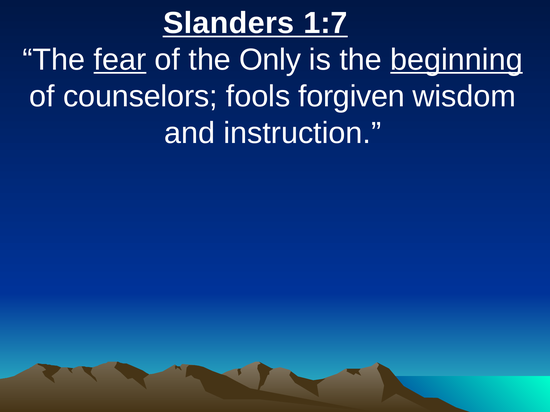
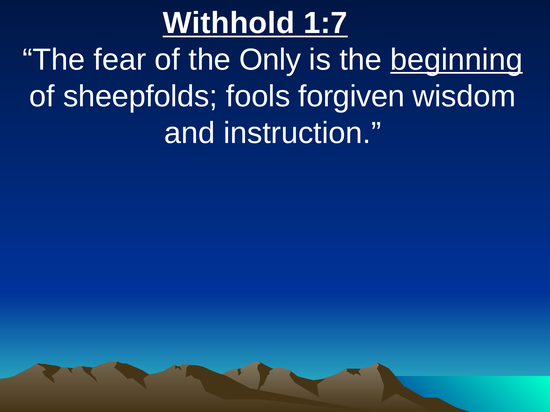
Slanders: Slanders -> Withhold (229, 23)
fear underline: present -> none (120, 60)
counselors: counselors -> sheepfolds (140, 96)
